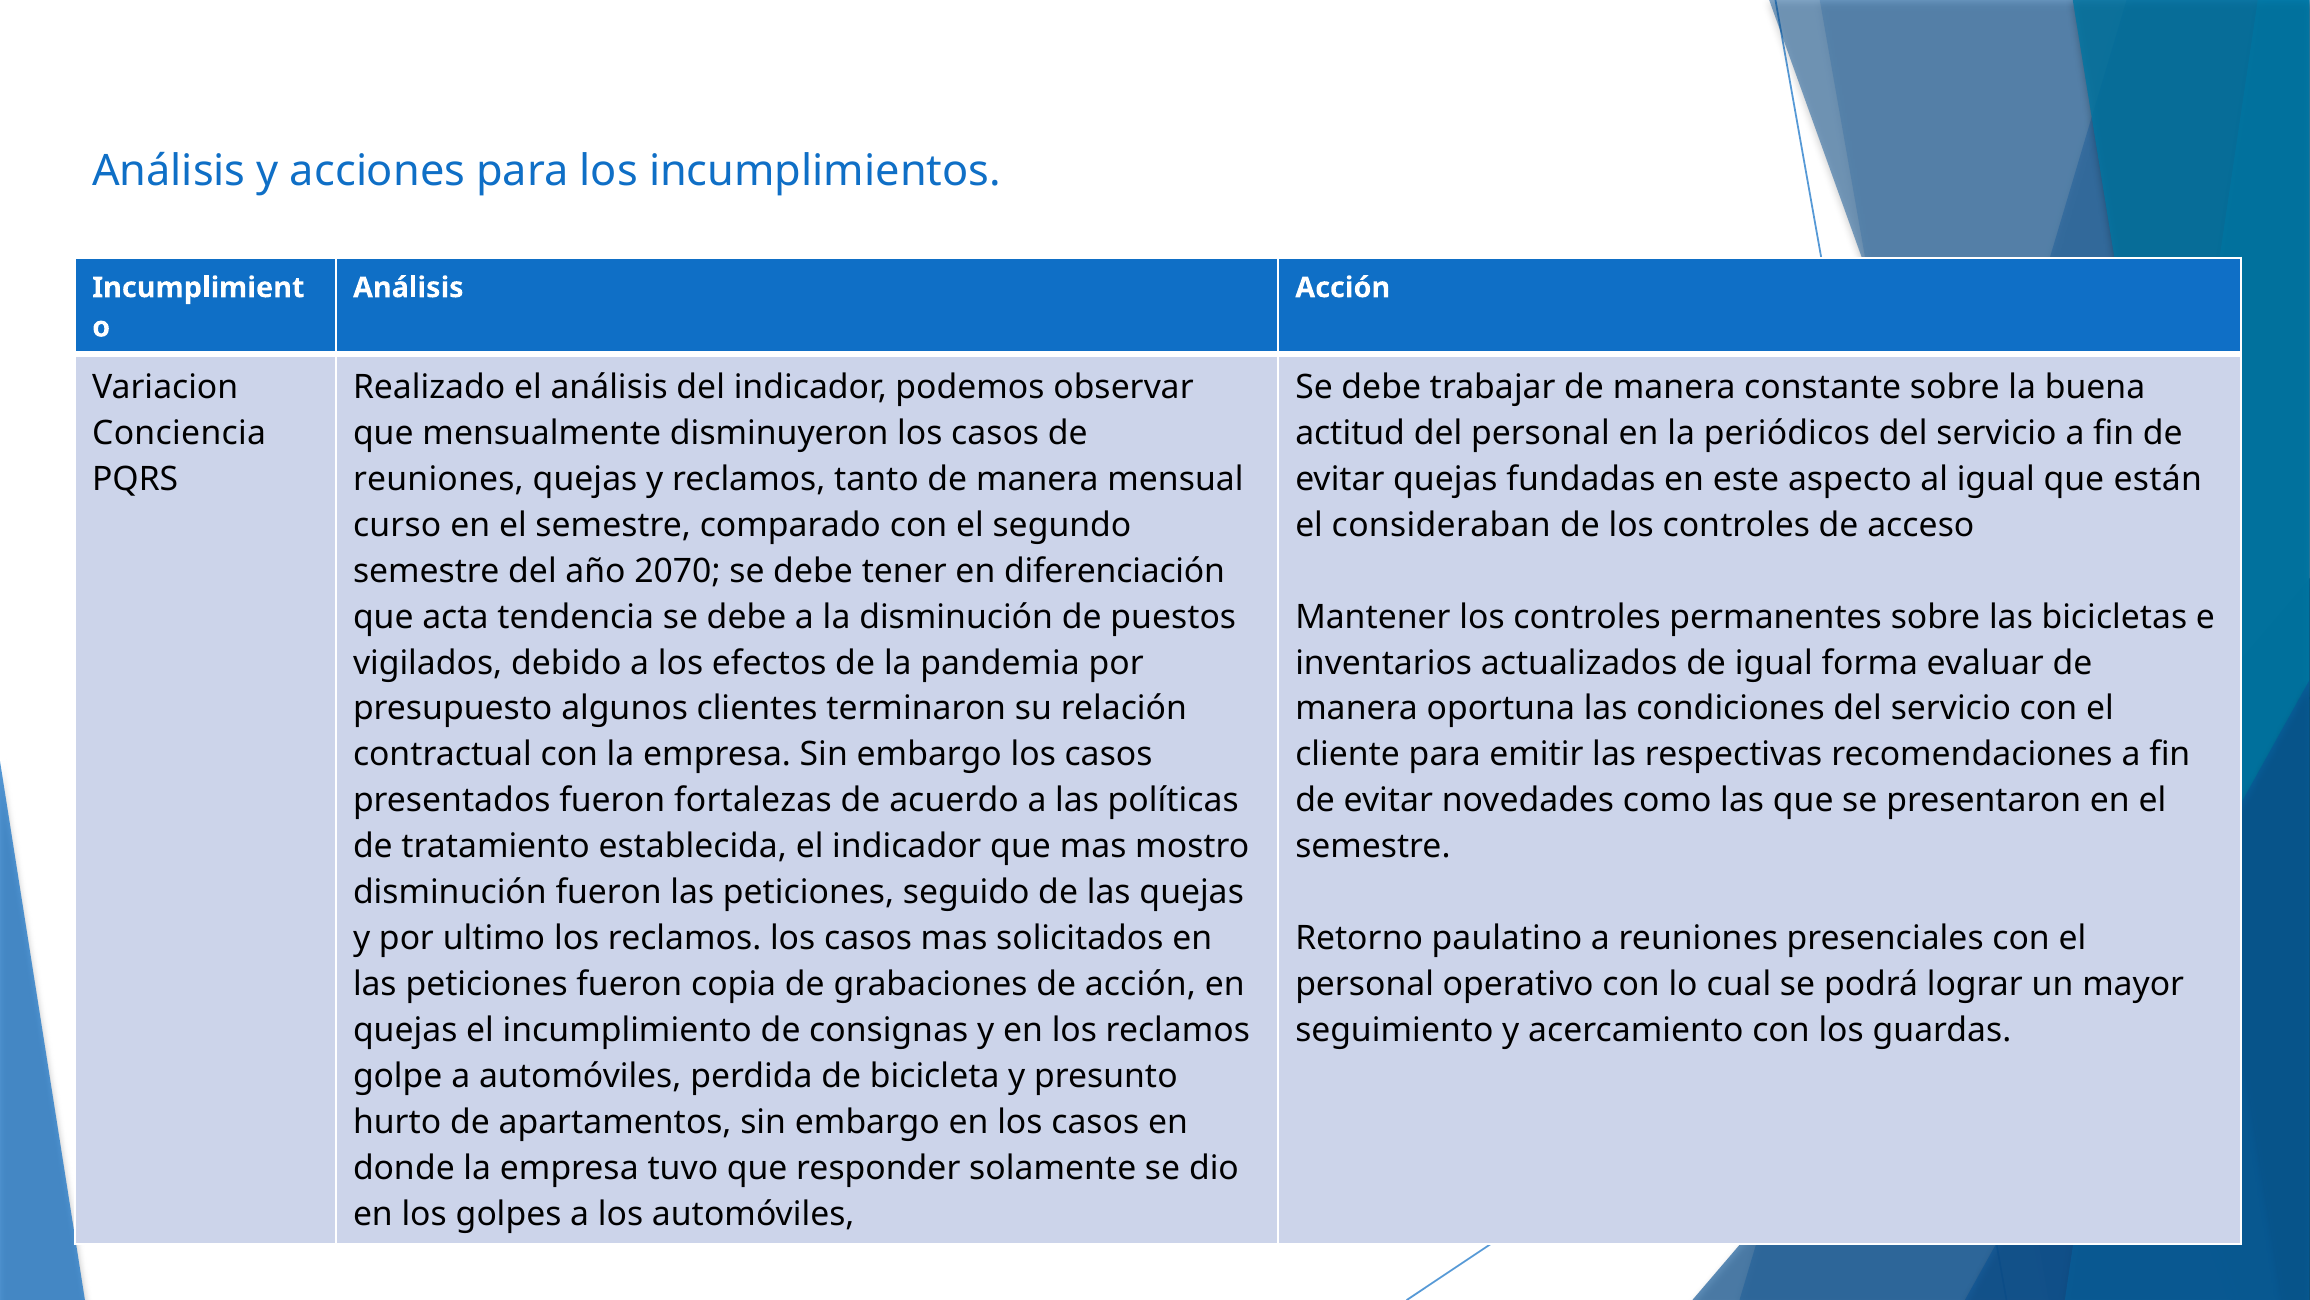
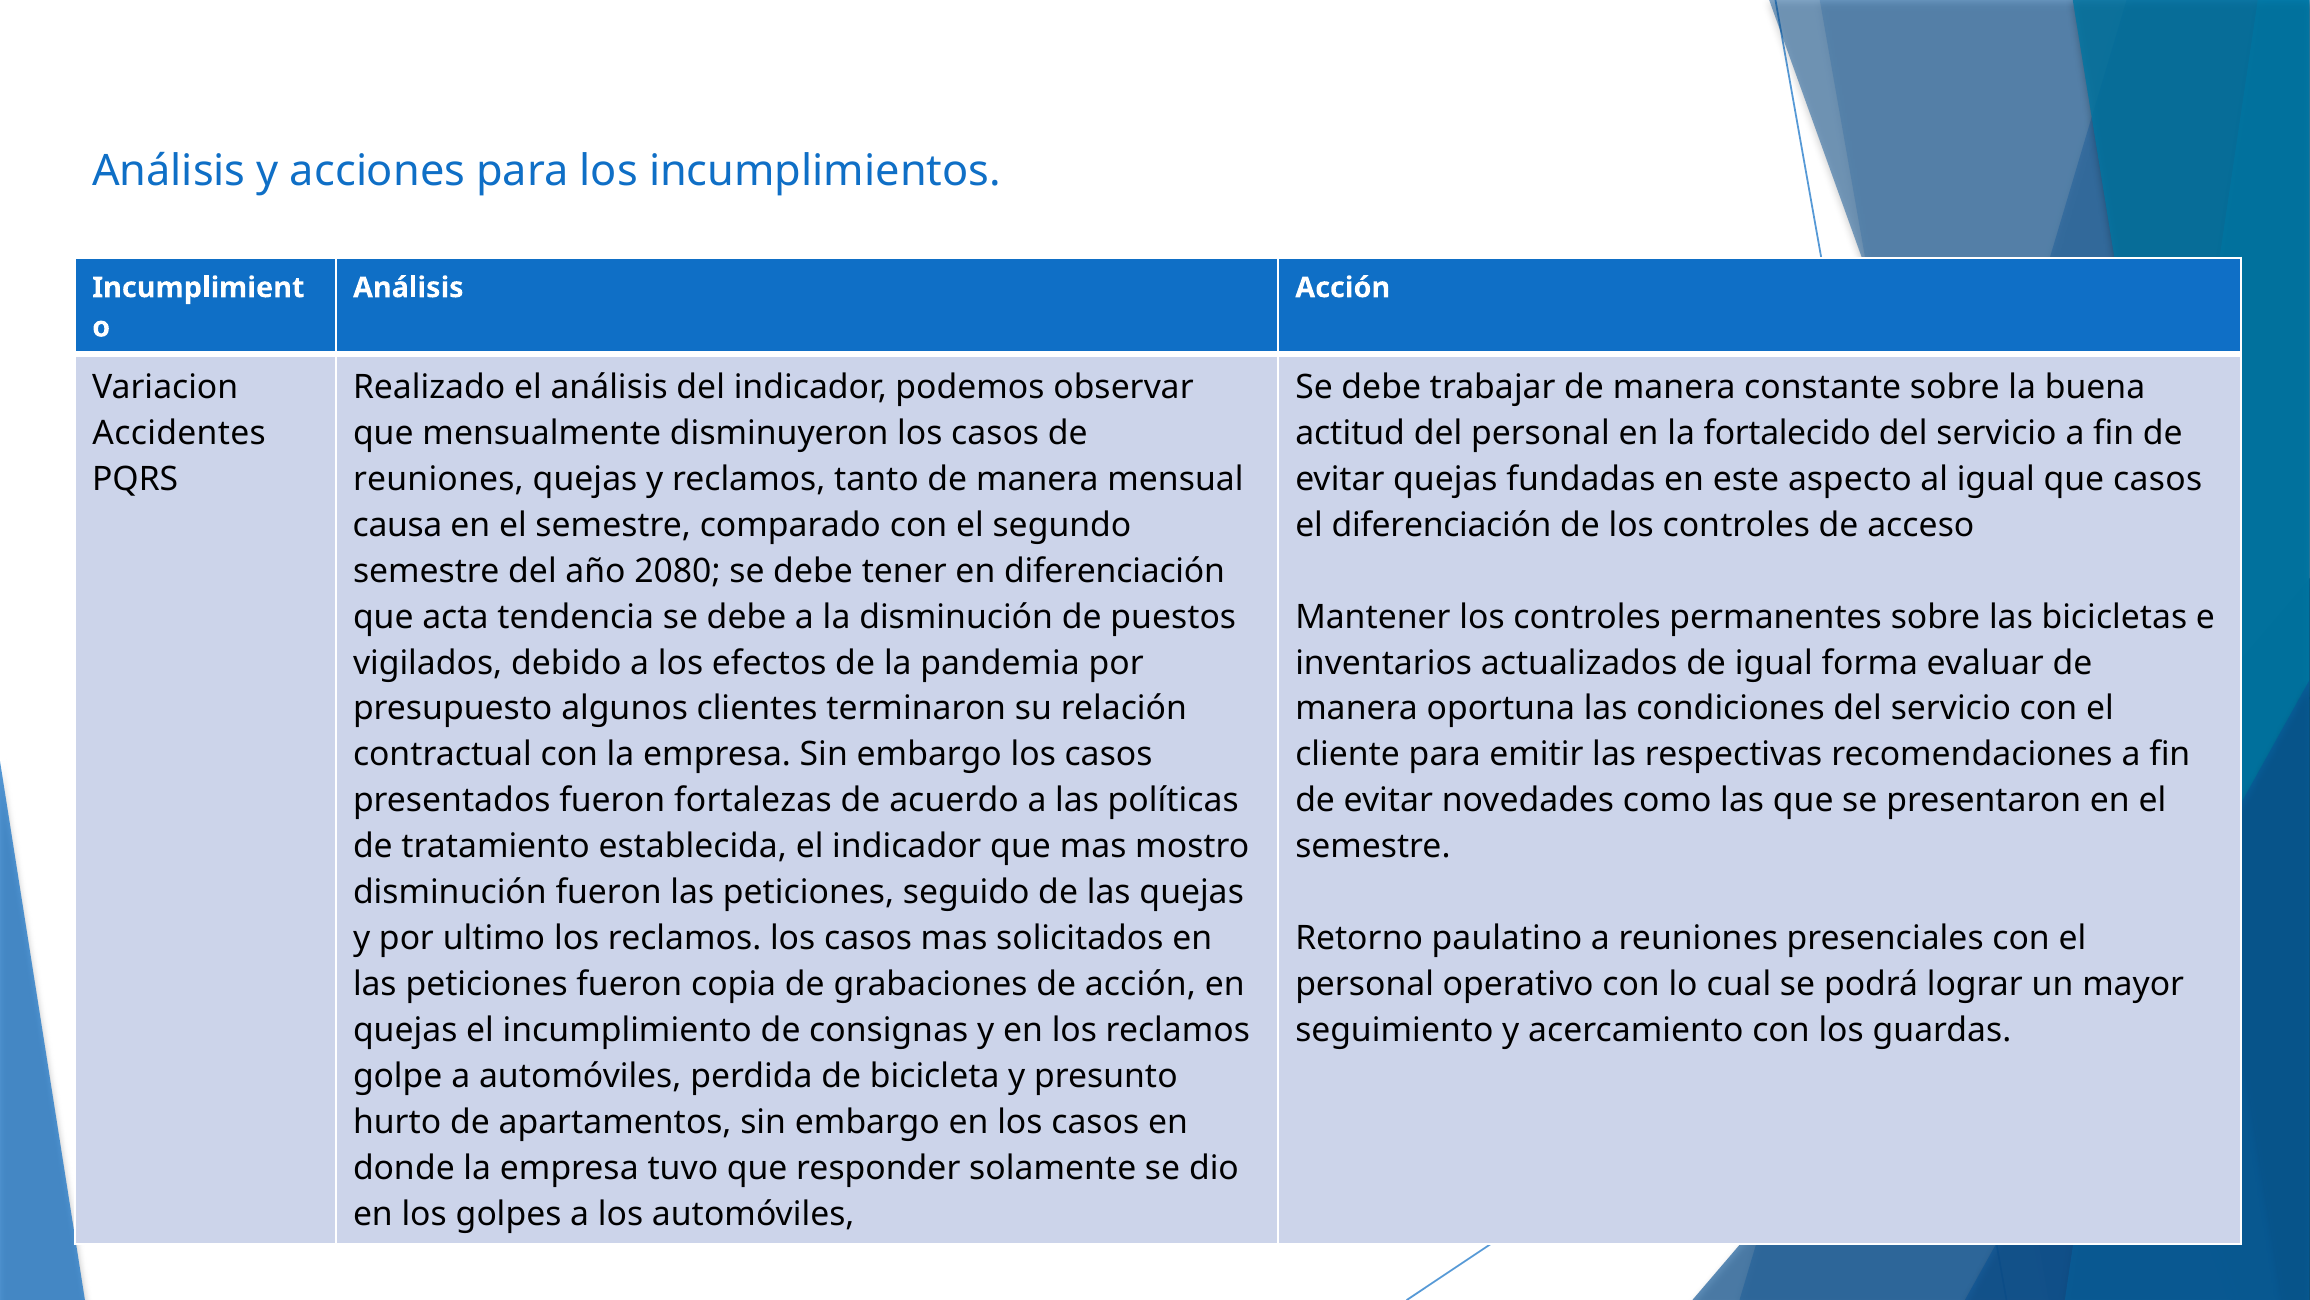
Conciencia: Conciencia -> Accidentes (179, 433)
periódicos: periódicos -> fortalecido (1787, 433)
que están: están -> casos (2158, 479)
curso: curso -> causa (397, 525)
el consideraban: consideraban -> diferenciación (1442, 525)
2070: 2070 -> 2080 (677, 571)
